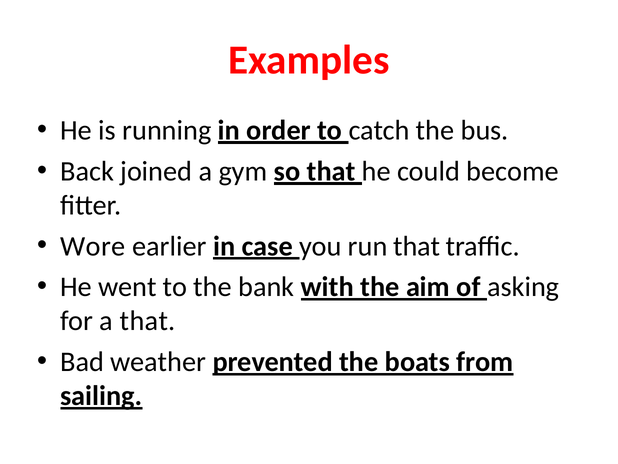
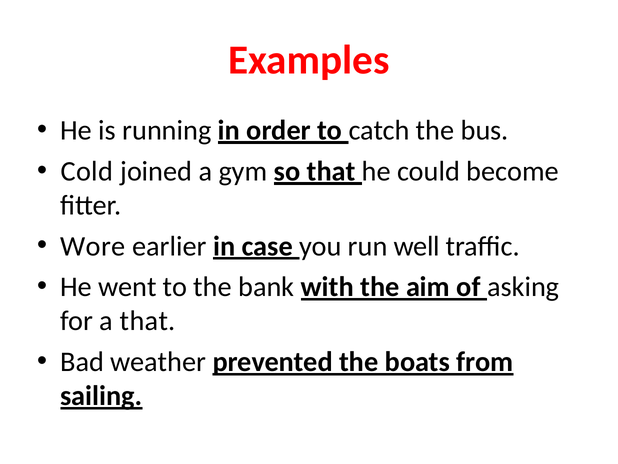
Back: Back -> Cold (87, 171)
run that: that -> well (417, 246)
